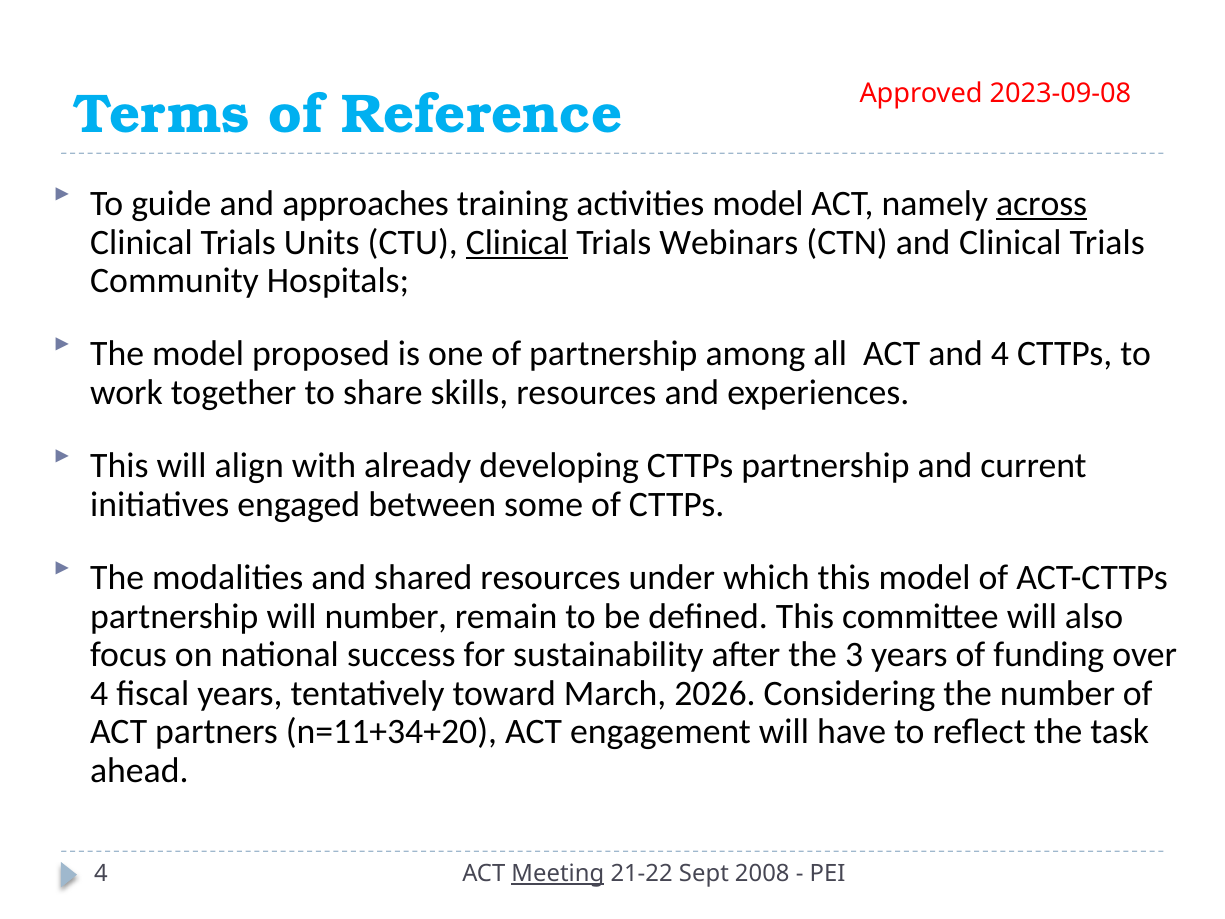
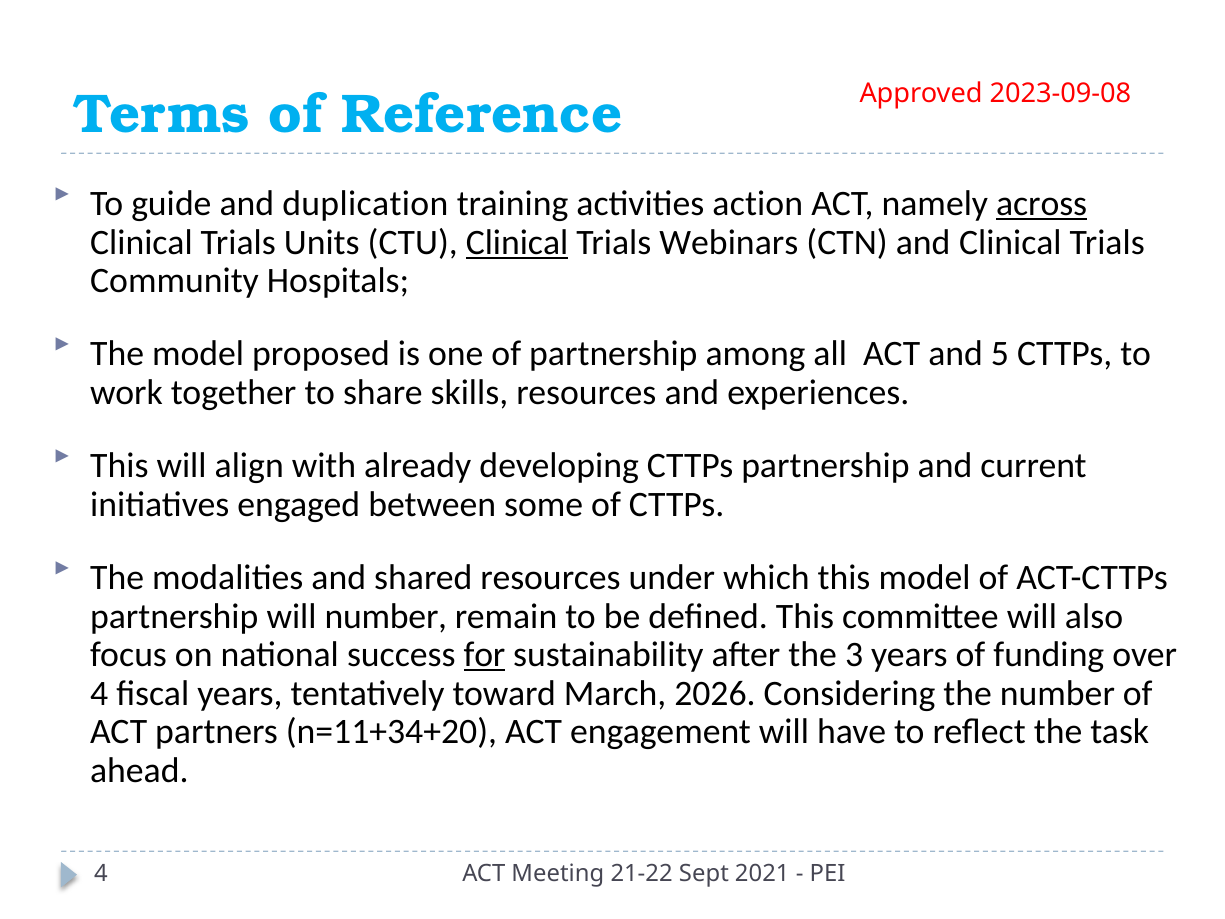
approaches: approaches -> duplication (365, 204)
activities model: model -> action (758, 204)
and 4: 4 -> 5 (1000, 354)
for underline: none -> present (485, 655)
Meeting underline: present -> none (558, 874)
2008: 2008 -> 2021 (762, 874)
